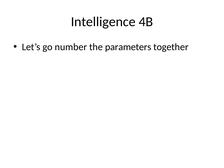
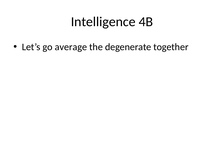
number: number -> average (71, 47)
parameters: parameters -> degenerate (128, 47)
